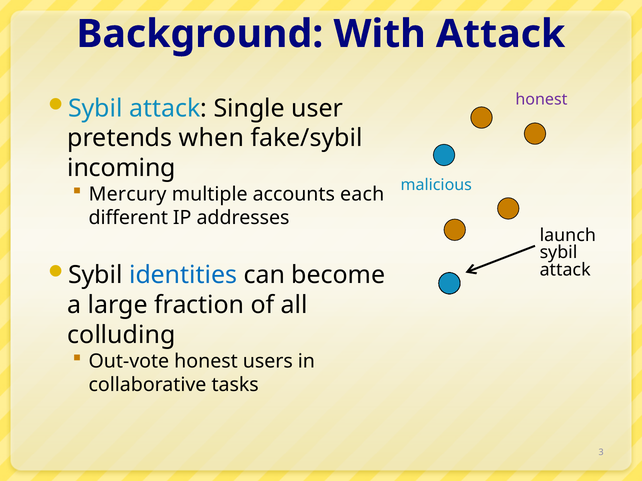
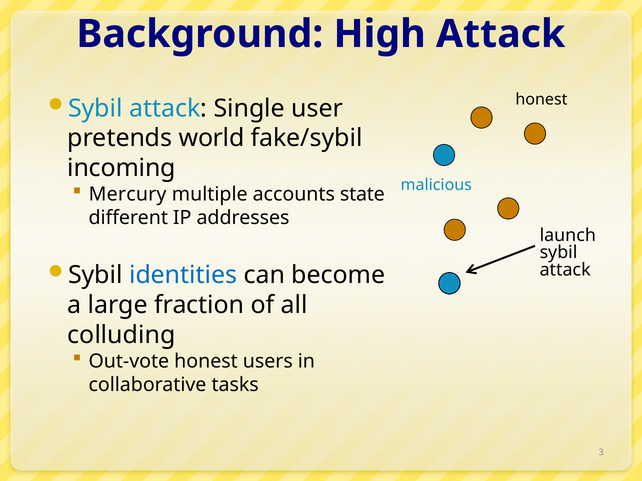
With: With -> High (380, 34)
honest colour: purple -> black (541, 100)
when: when -> world (212, 138)
each: each -> state (362, 195)
